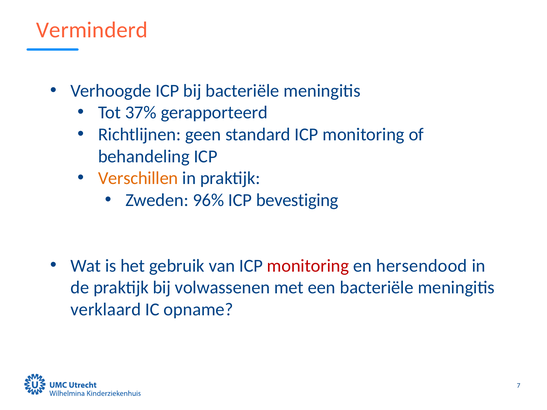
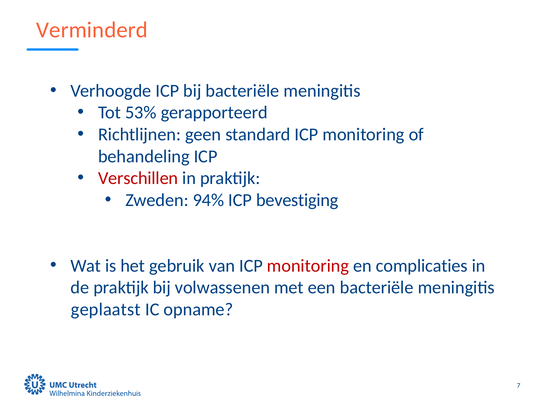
37%: 37% -> 53% (141, 113)
Verschillen colour: orange -> red (138, 178)
96%: 96% -> 94% (208, 200)
hersendood: hersendood -> complicaties (422, 266)
verklaard: verklaard -> geplaatst (106, 310)
